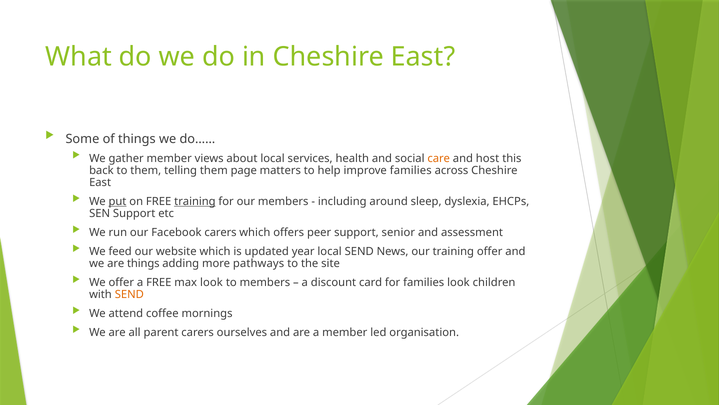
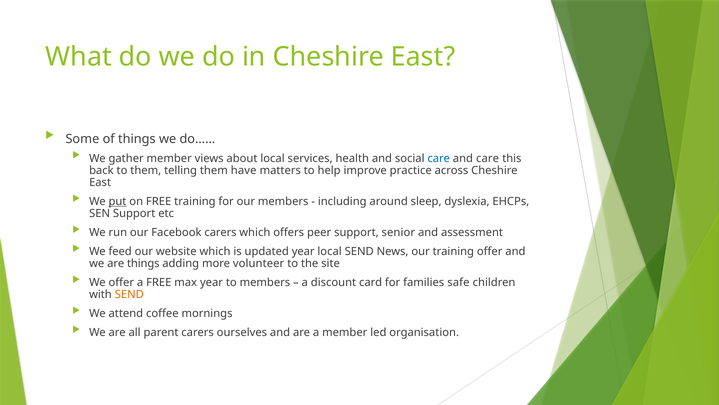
care colour: orange -> blue (439, 158)
and host: host -> care (488, 158)
page: page -> have (244, 170)
improve families: families -> practice (411, 170)
training underline: present -> none (195, 201)
pathways: pathways -> volunteer (259, 263)
max look: look -> year (211, 282)
families look: look -> safe (458, 282)
